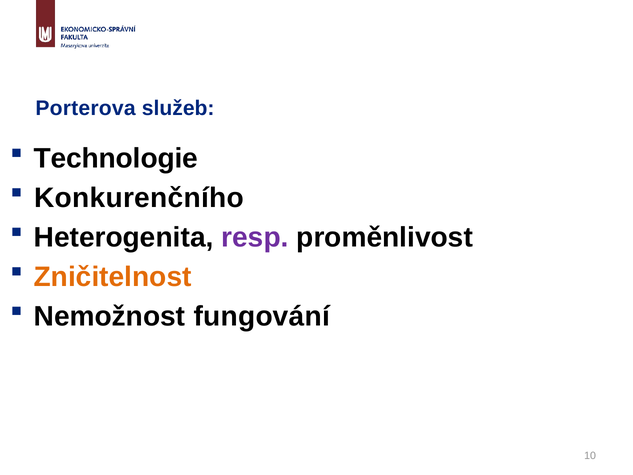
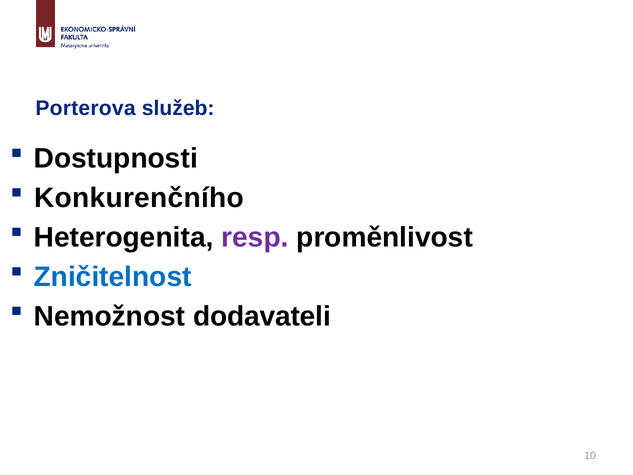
Technologie: Technologie -> Dostupnosti (116, 159)
Zničitelnost colour: orange -> blue (113, 277)
fungování: fungování -> dodavateli (262, 316)
